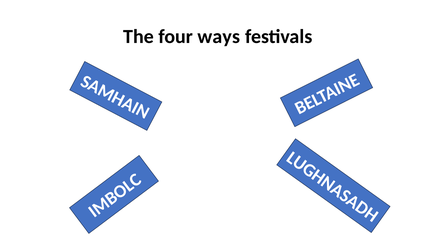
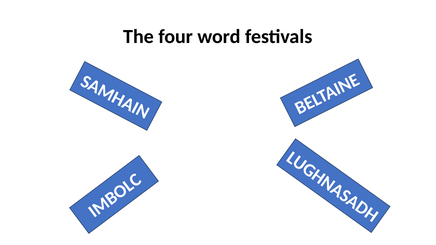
ways: ways -> word (219, 37)
